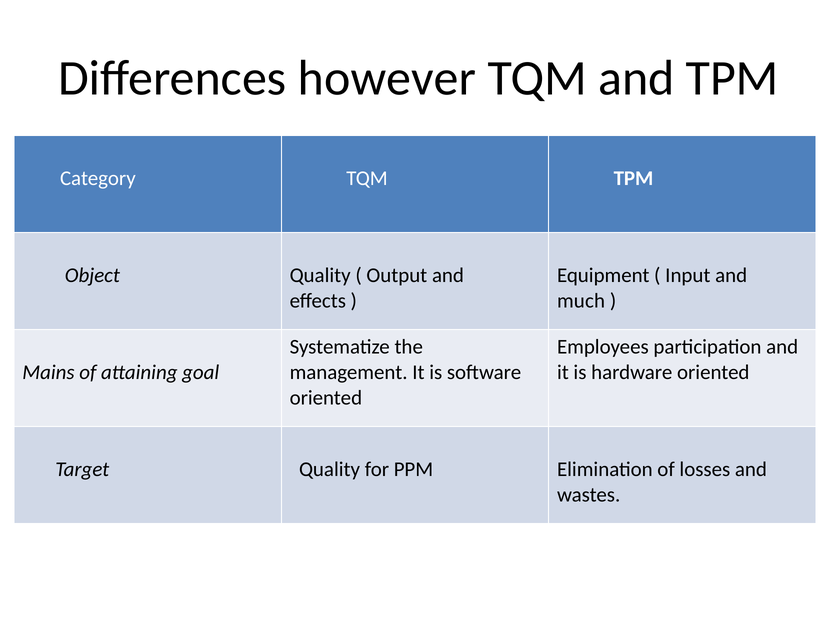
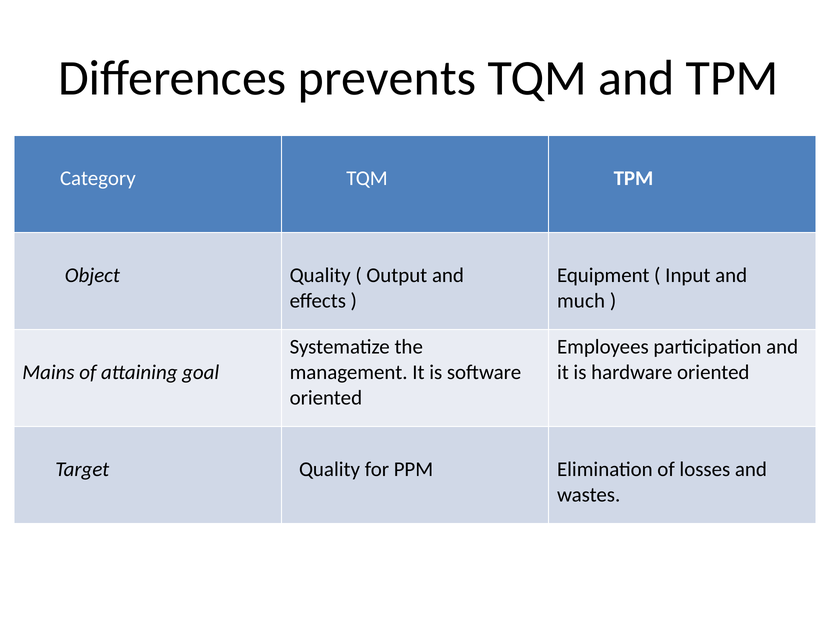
however: however -> prevents (387, 78)
